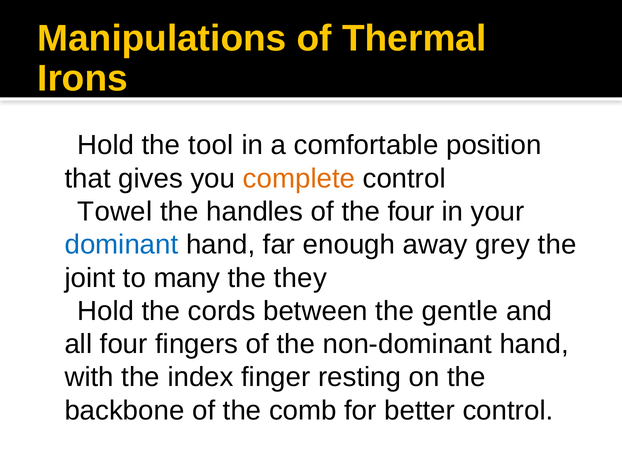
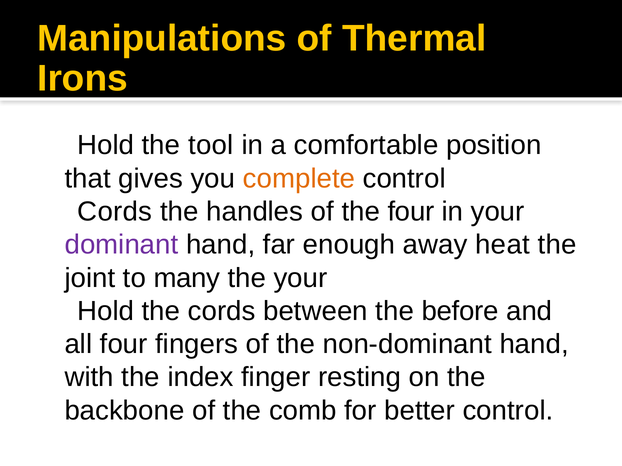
Towel: Towel -> Cords (115, 212)
dominant colour: blue -> purple (121, 245)
grey: grey -> heat (503, 245)
the they: they -> your (301, 278)
gentle: gentle -> before (460, 311)
